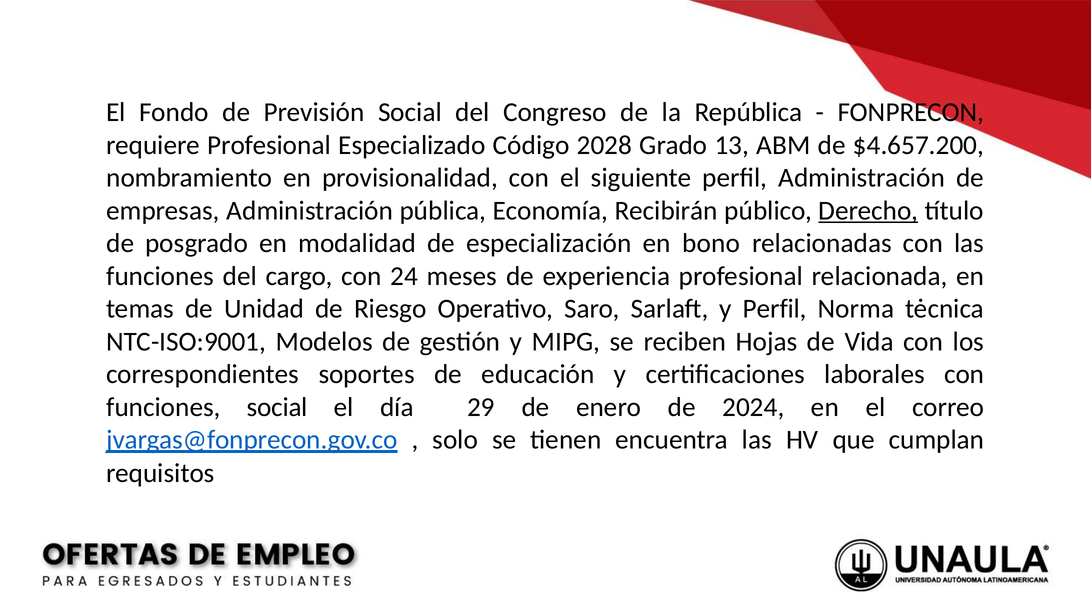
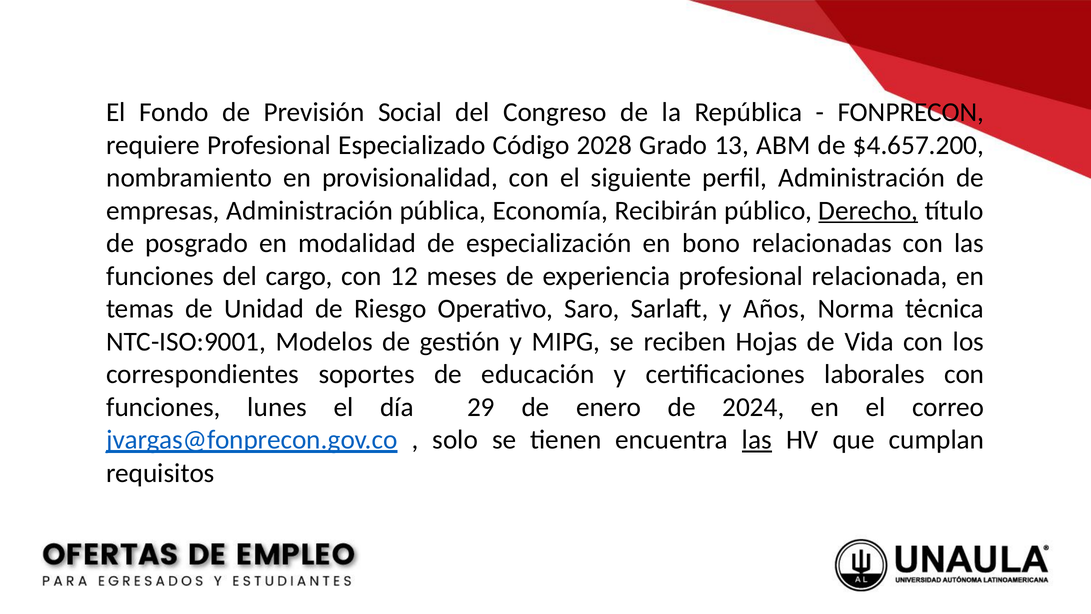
24: 24 -> 12 (404, 276)
y Perfil: Perfil -> Años (775, 309)
funciones social: social -> lunes (277, 407)
las underline: none -> present (757, 440)
